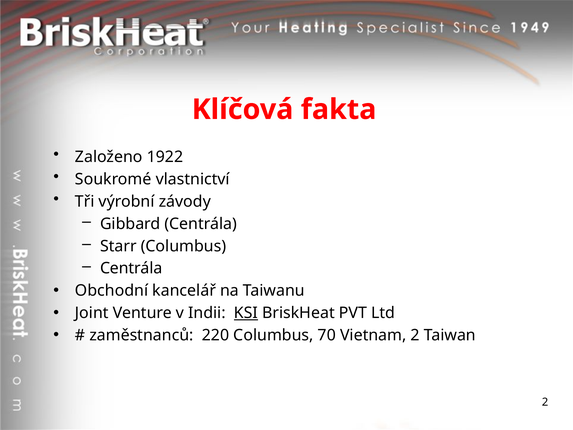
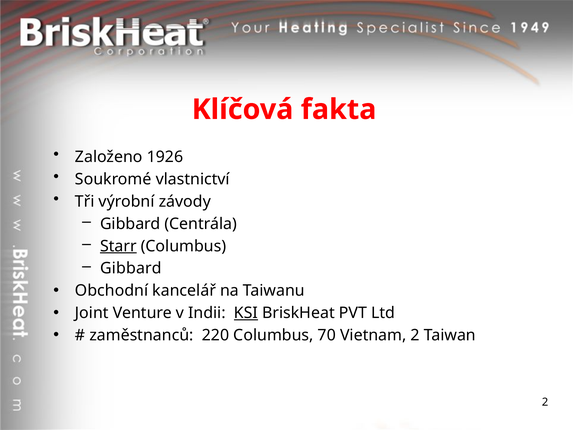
1922: 1922 -> 1926 (165, 157)
Starr underline: none -> present (118, 246)
Centrála: Centrála -> Gibbard (131, 268)
